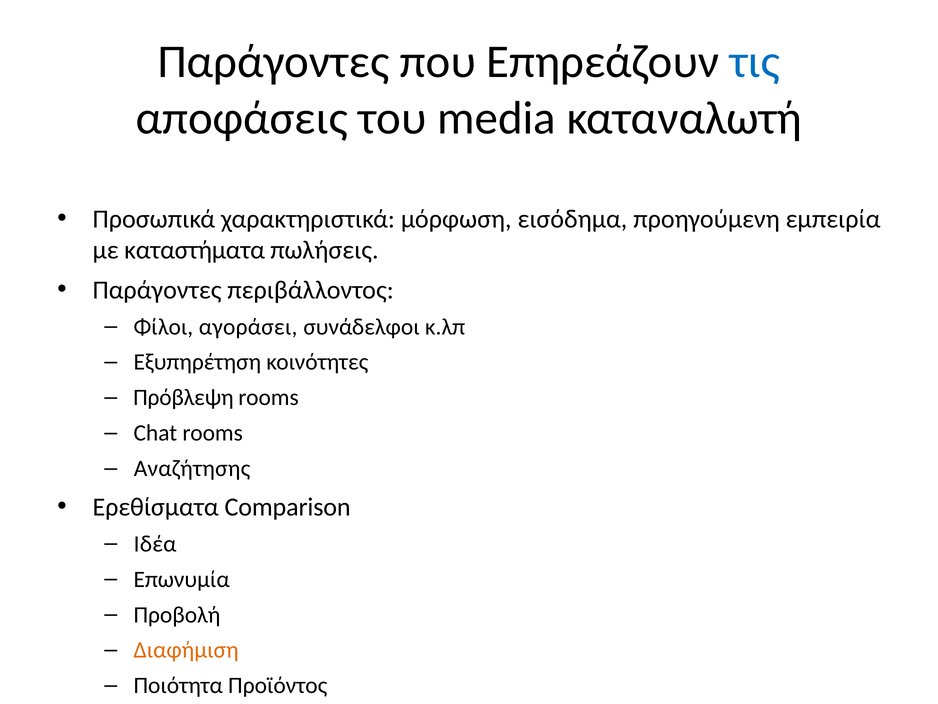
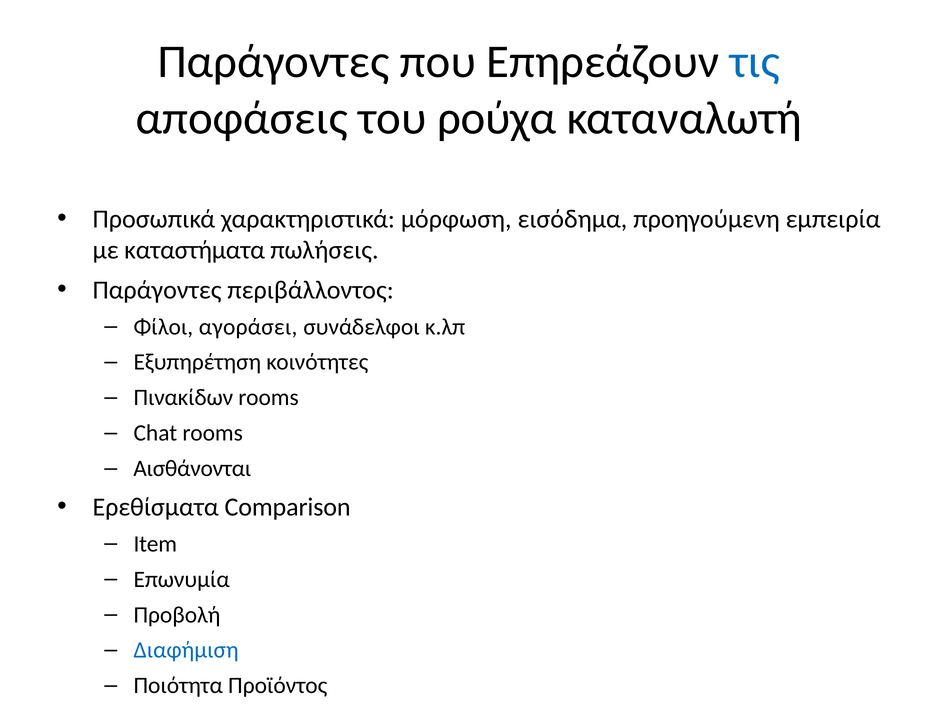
media: media -> ρούχα (497, 118)
Πρόβλεψη: Πρόβλεψη -> Πινακίδων (183, 397)
Αναζήτησης: Αναζήτησης -> Αισθάνονται (192, 468)
Ιδέα: Ιδέα -> Item (155, 543)
Διαφήμιση colour: orange -> blue (186, 650)
